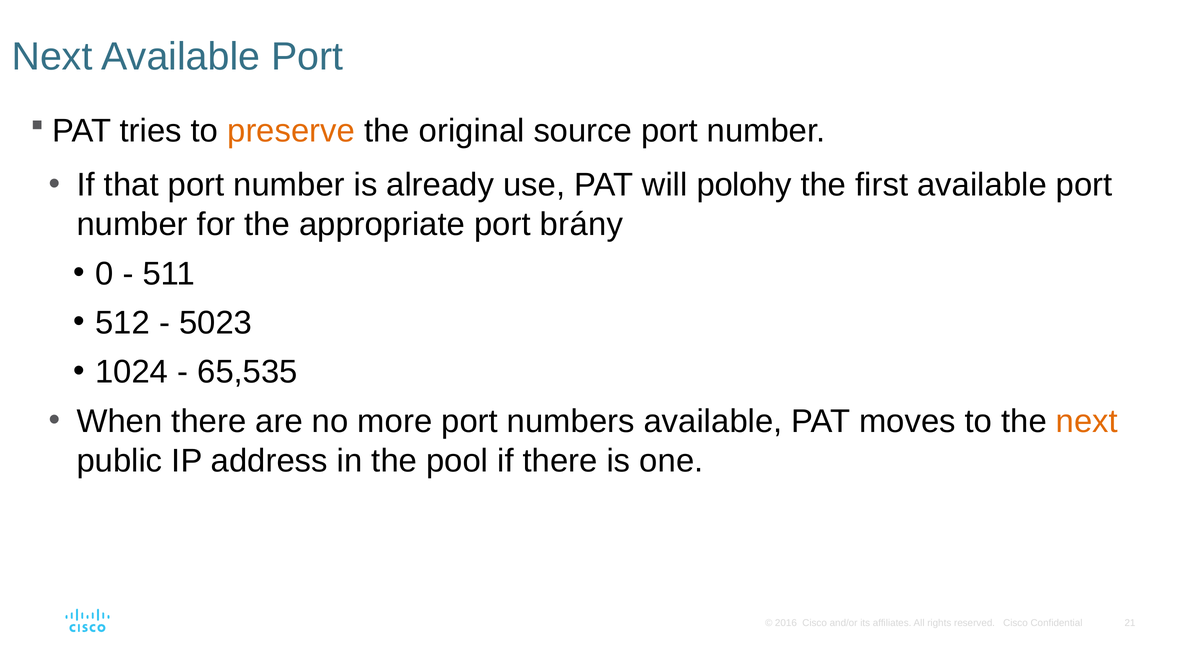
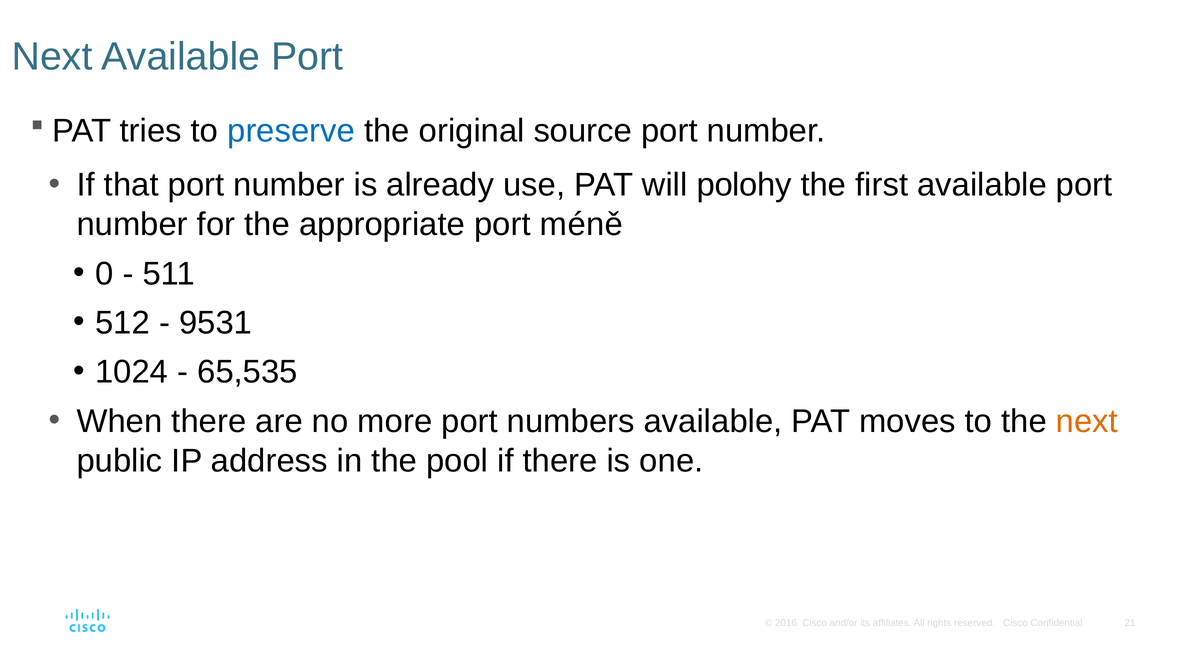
preserve colour: orange -> blue (291, 131)
brány: brány -> méně (581, 224)
5023: 5023 -> 9531 (216, 323)
